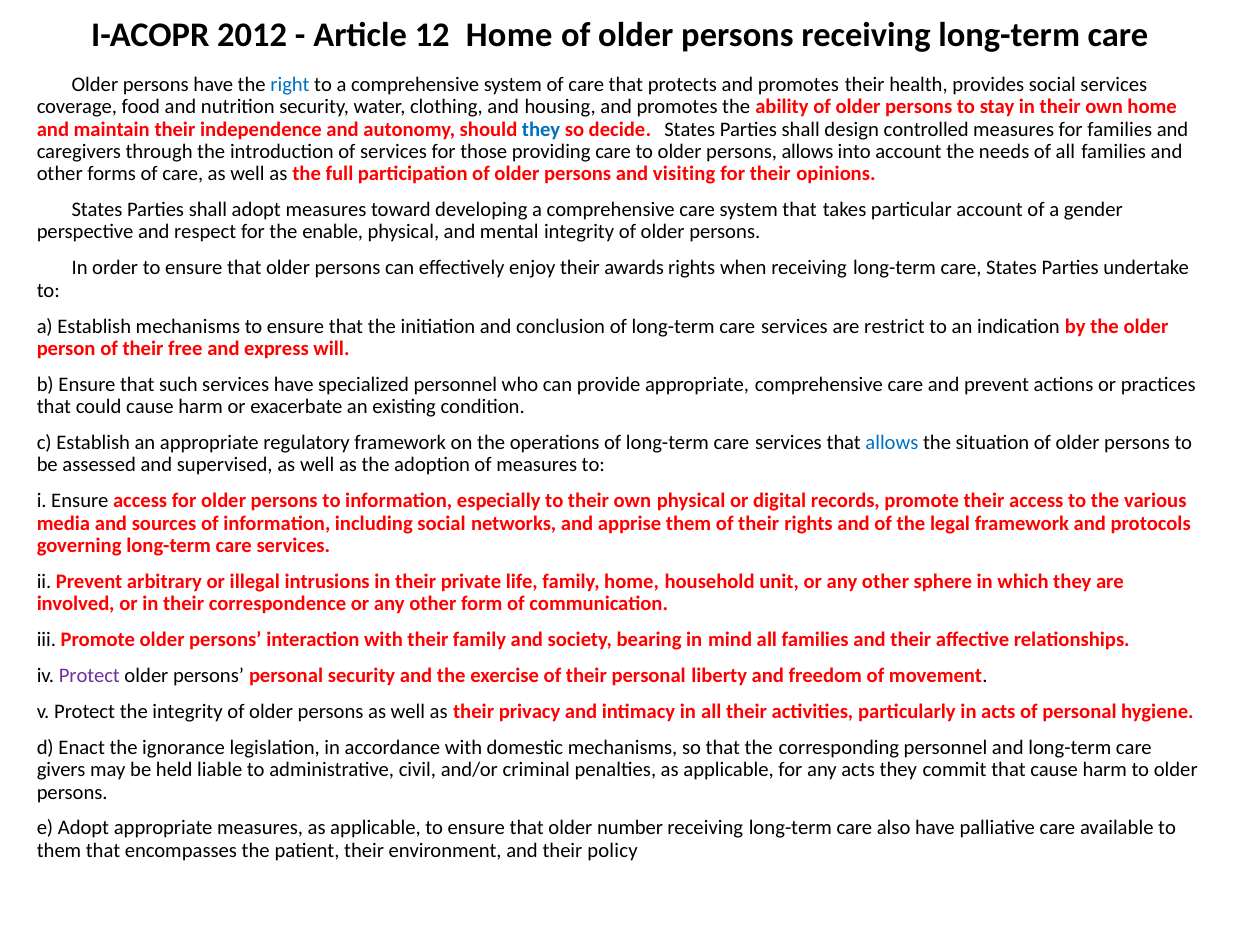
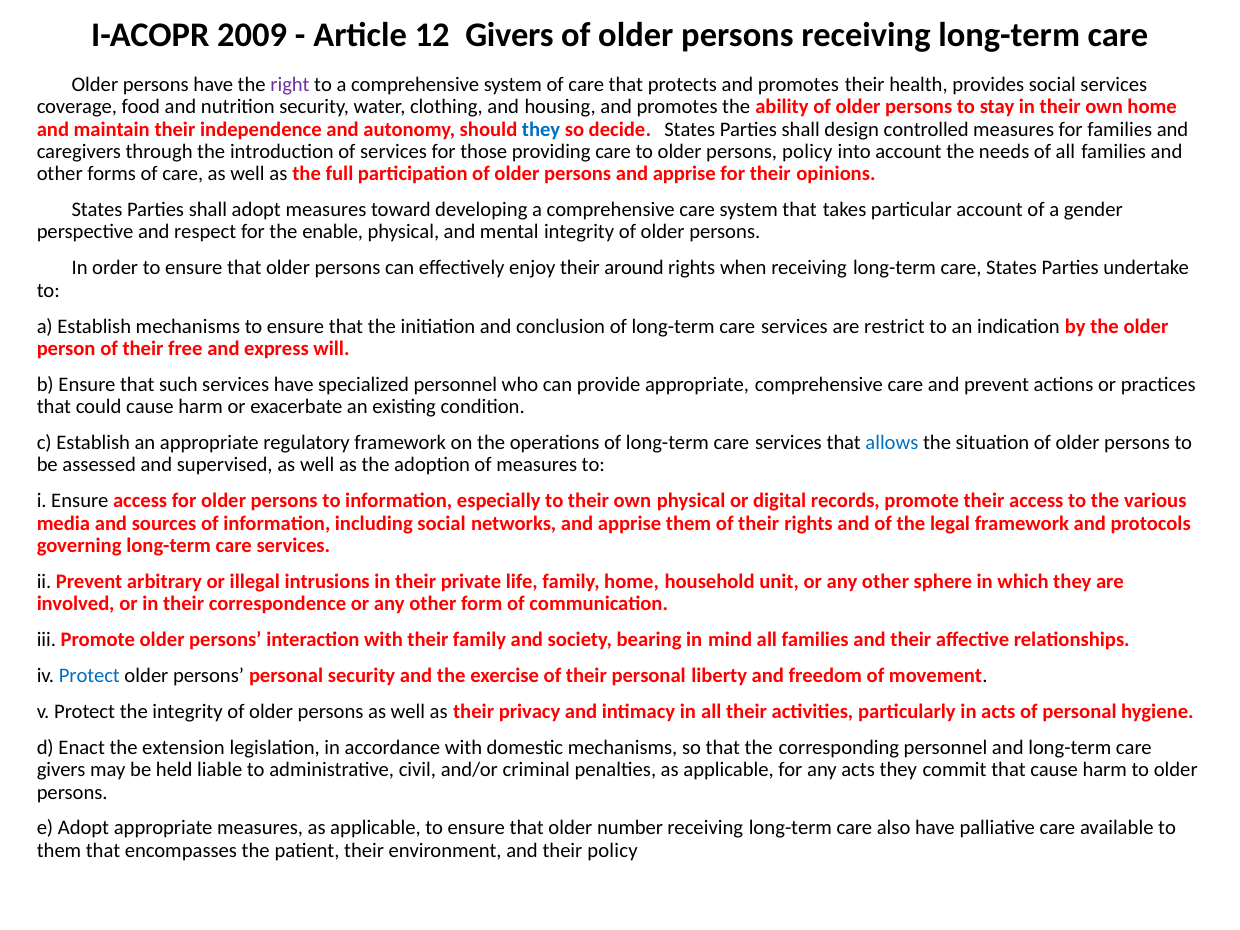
2012: 2012 -> 2009 (252, 35)
12 Home: Home -> Givers (509, 35)
right colour: blue -> purple (290, 85)
persons allows: allows -> policy (807, 152)
persons and visiting: visiting -> apprise (684, 174)
awards: awards -> around (634, 268)
Protect colour: purple -> blue (89, 676)
ignorance: ignorance -> extension (183, 748)
